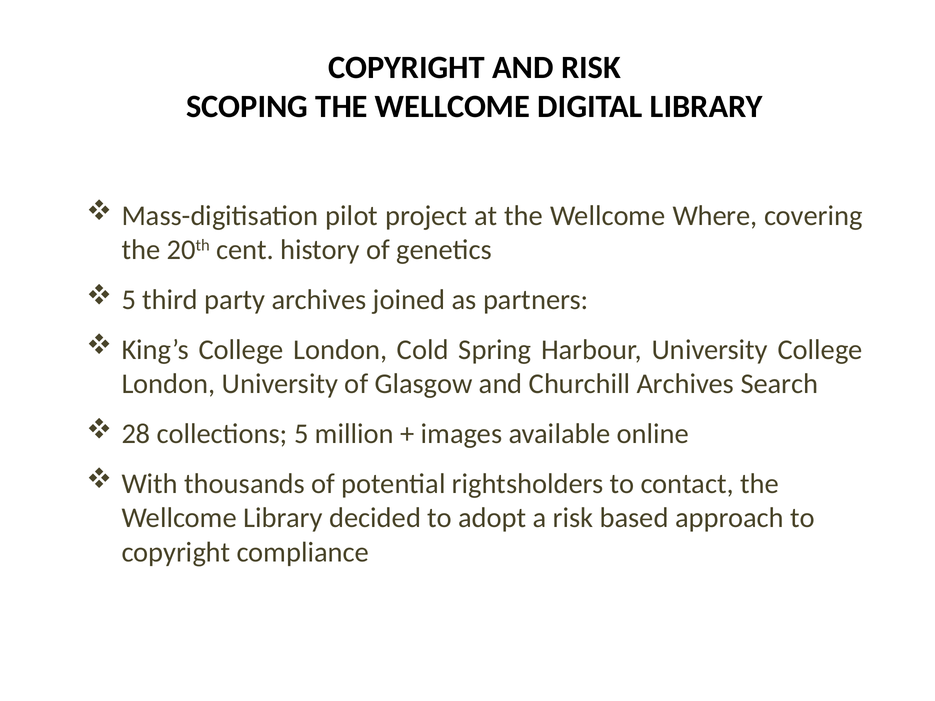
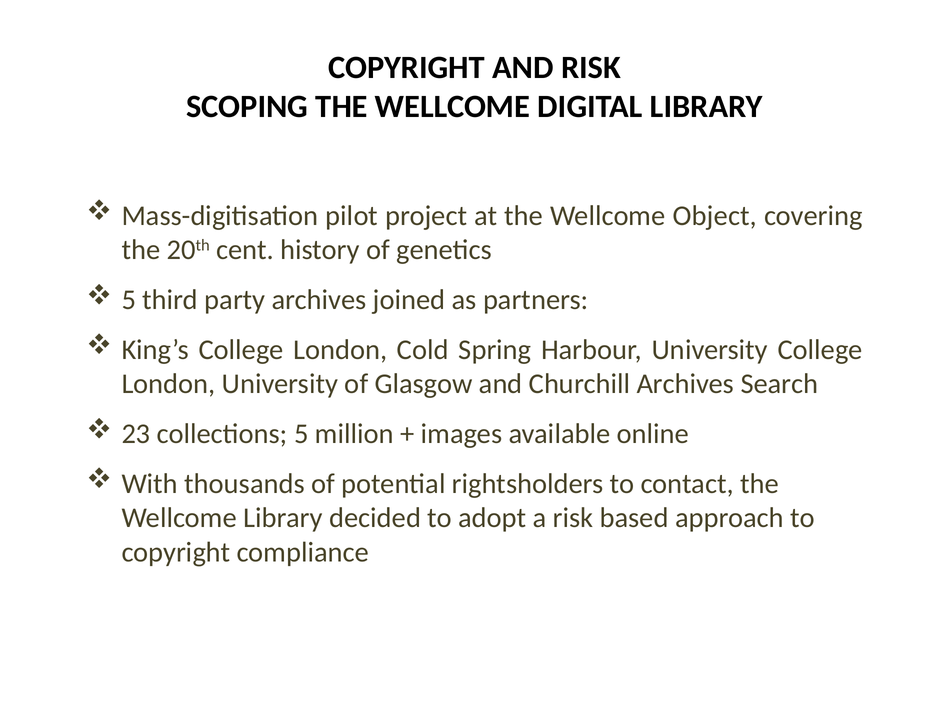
Where: Where -> Object (715, 216)
28: 28 -> 23 (136, 434)
